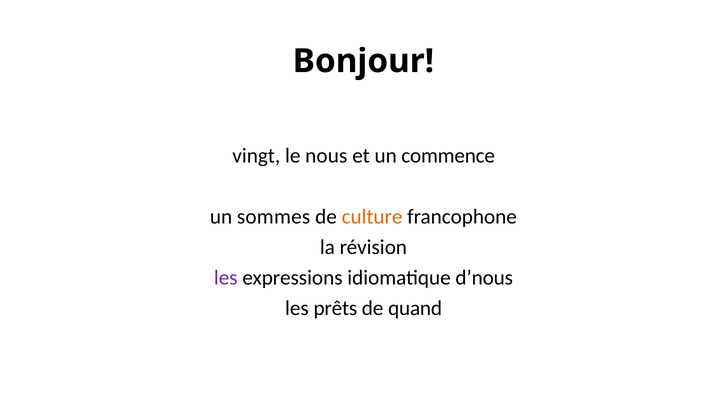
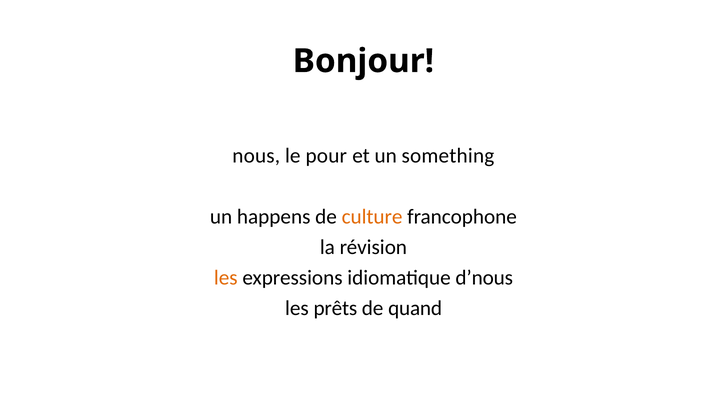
vingt: vingt -> nous (256, 156)
nous: nous -> pour (326, 156)
commence: commence -> something (448, 156)
sommes: sommes -> happens (274, 217)
les colour: purple -> orange (226, 278)
